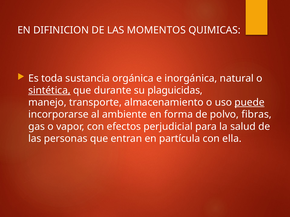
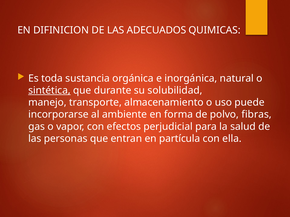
MOMENTOS: MOMENTOS -> ADECUADOS (156, 30)
plaguicidas: plaguicidas -> solubilidad (175, 91)
puede underline: present -> none (250, 103)
